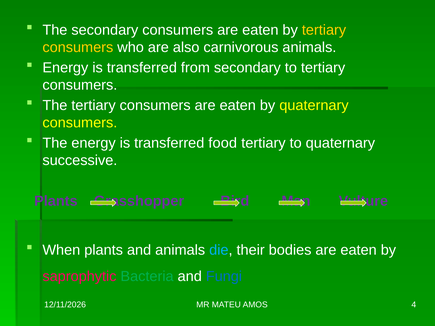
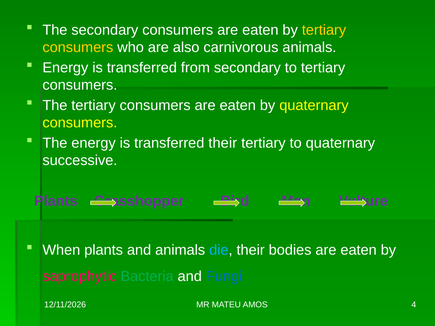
transferred food: food -> their (223, 143)
